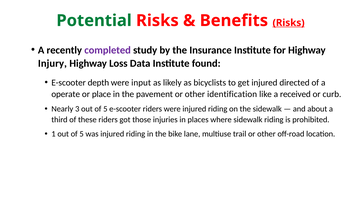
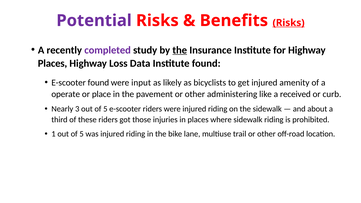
Potential colour: green -> purple (94, 21)
the underline: none -> present (180, 50)
Injury: Injury -> Places (53, 64)
E-scooter depth: depth -> found (98, 83)
directed: directed -> amenity (294, 83)
identification: identification -> administering (232, 94)
